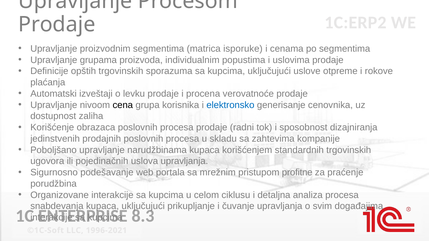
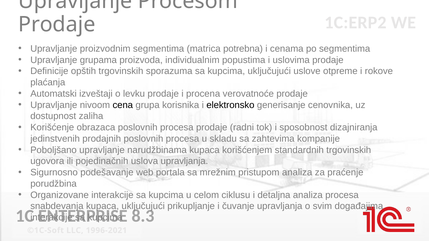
isporuke: isporuke -> potrebna (243, 49)
elektronsko colour: blue -> black (230, 105)
pristupom profitne: profitne -> analiza (297, 173)
